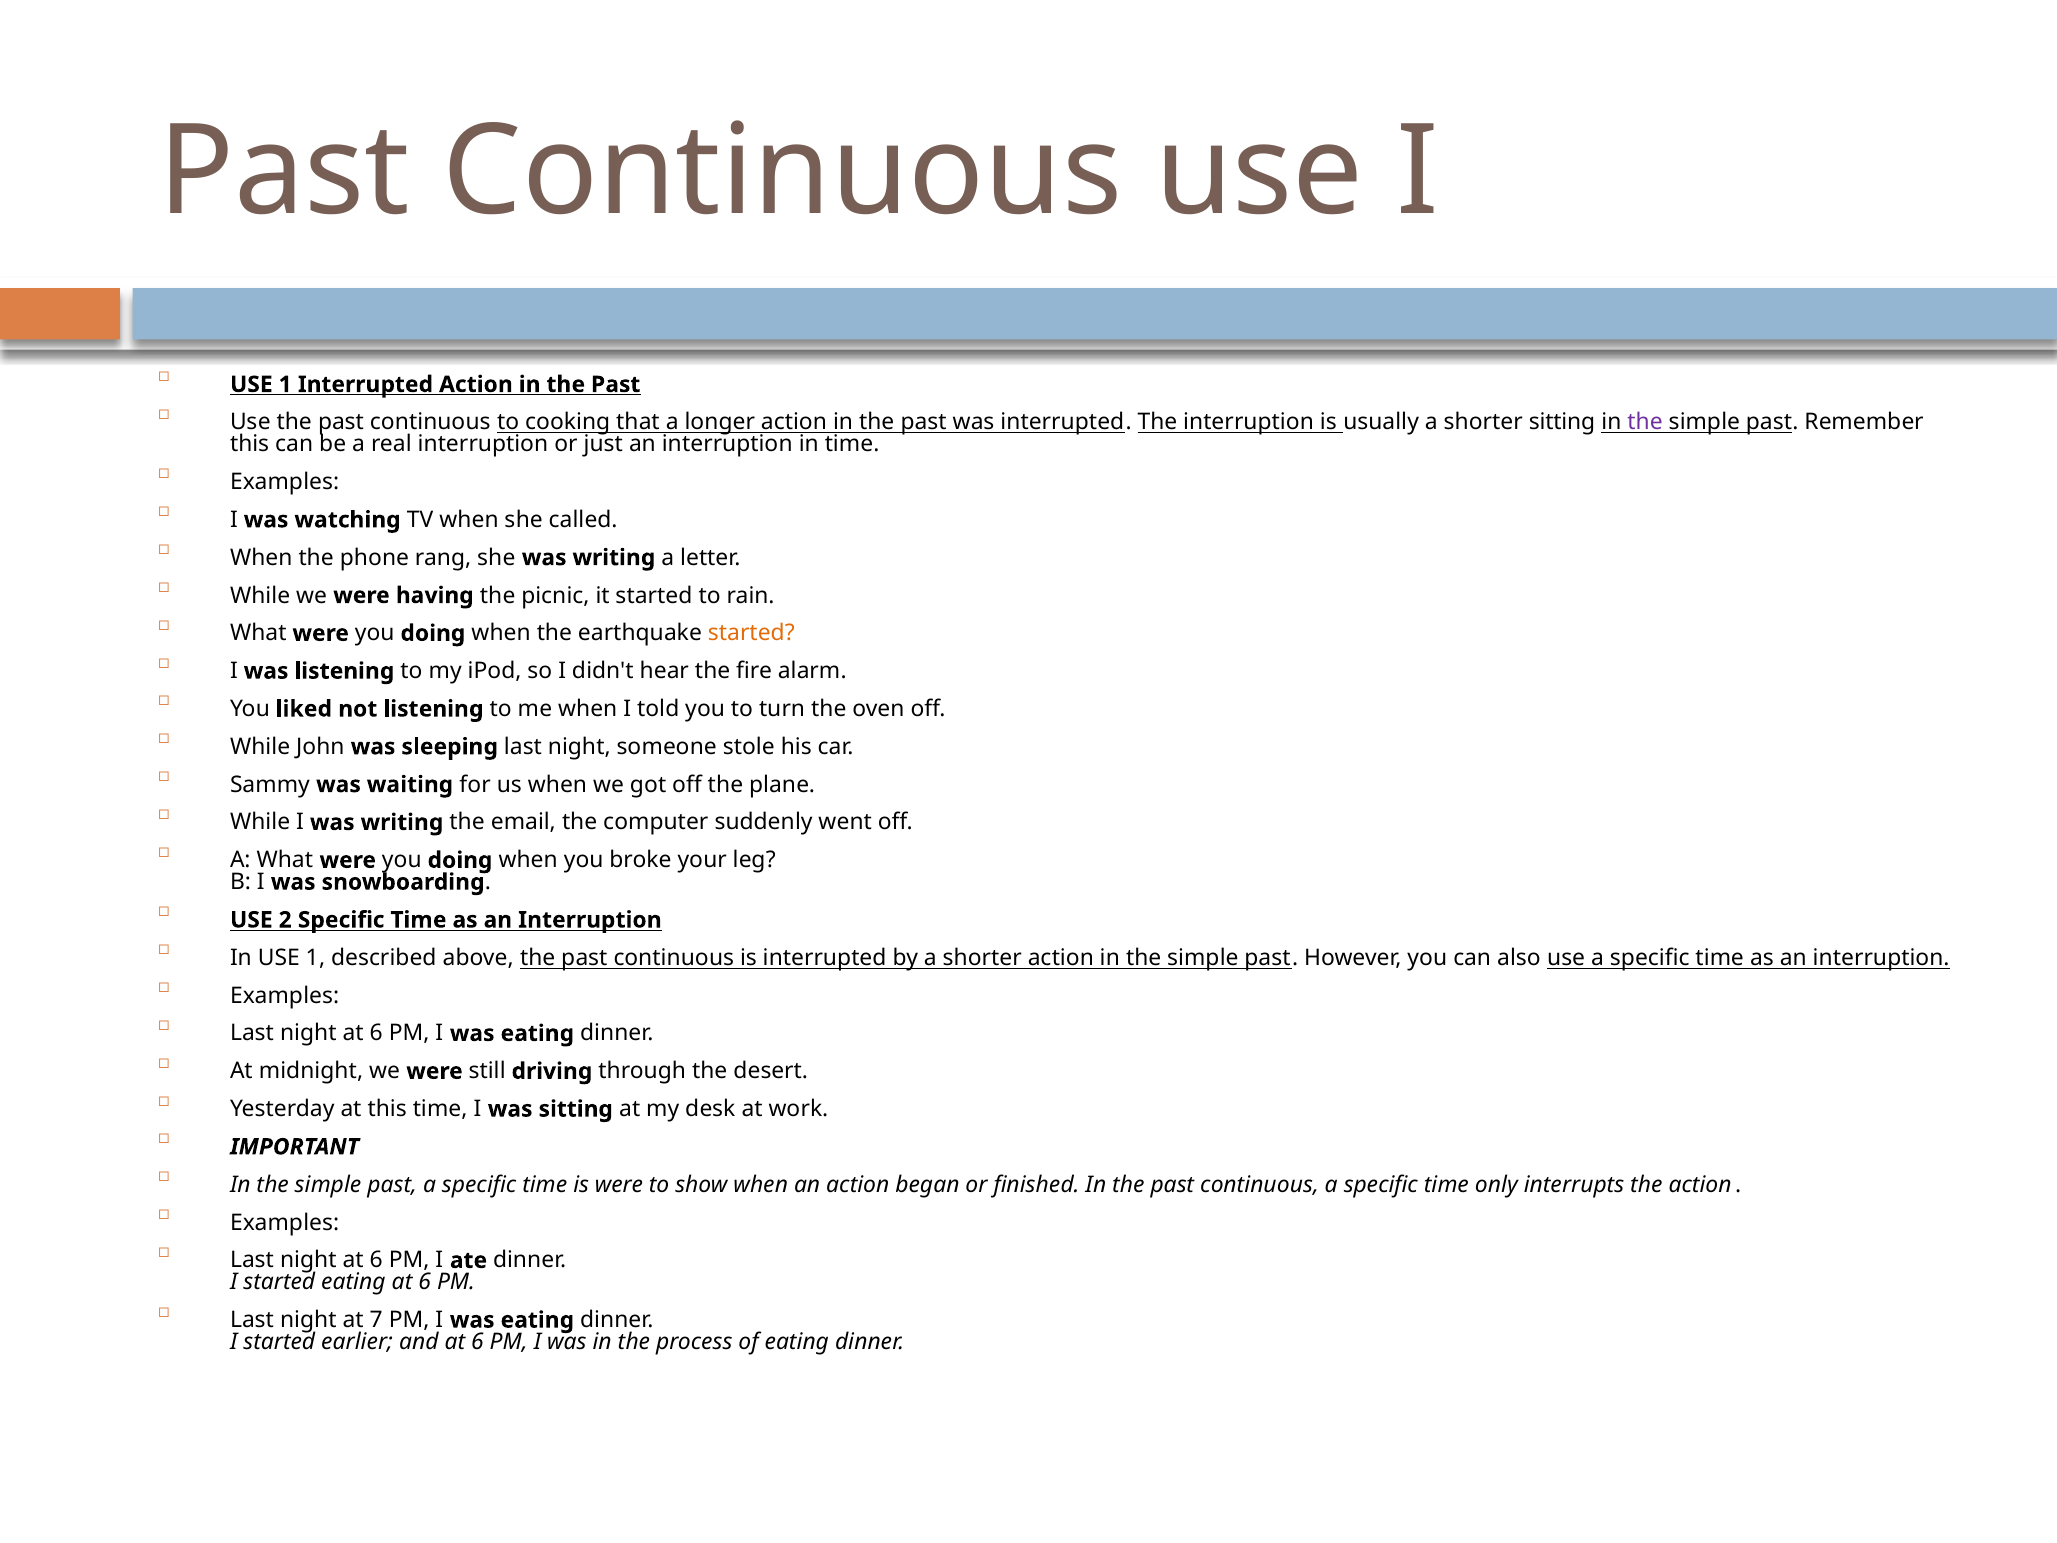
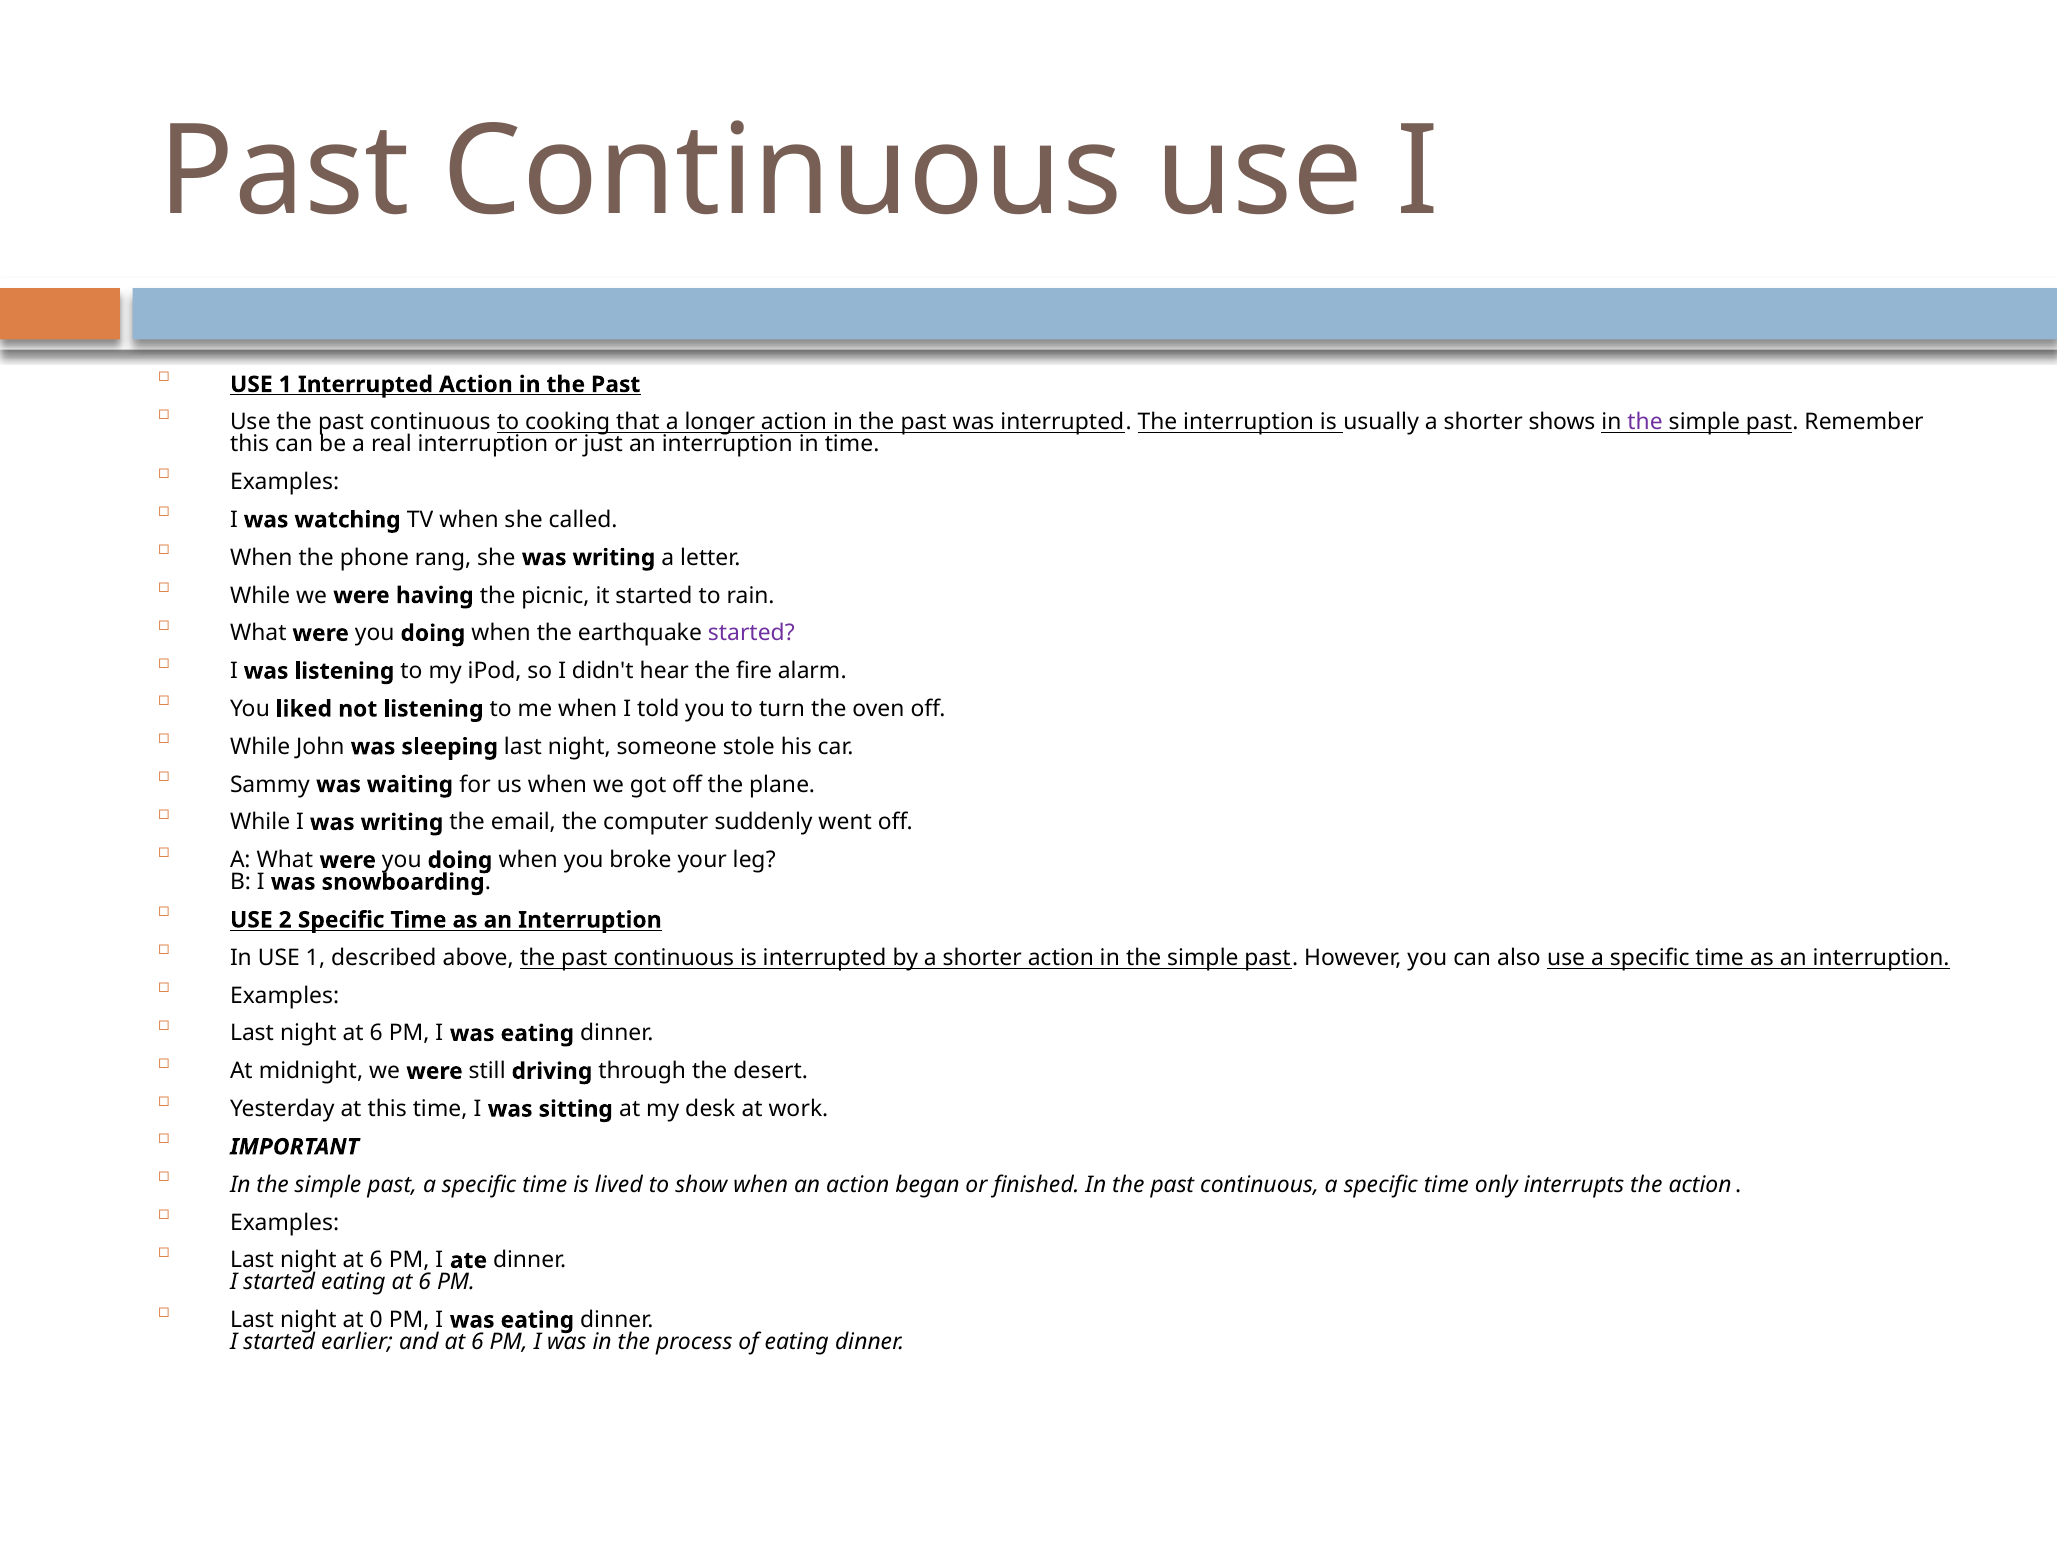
shorter sitting: sitting -> shows (1562, 422)
started colour: orange -> purple (751, 633)
is were: were -> lived (619, 1185)
7: 7 -> 0 (376, 1320)
